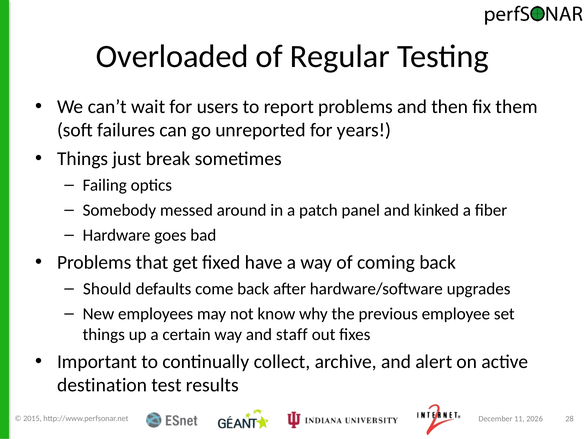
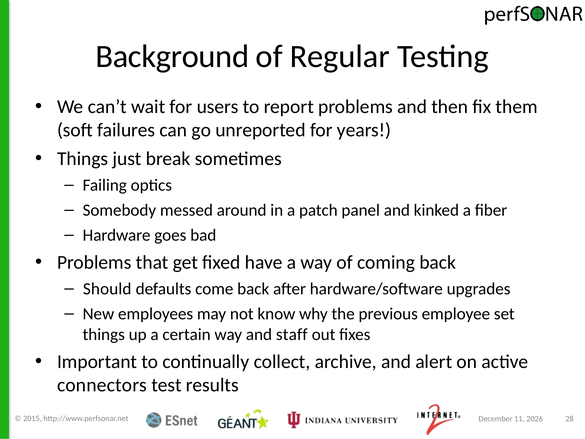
Overloaded: Overloaded -> Background (172, 56)
destination: destination -> connectors (102, 385)
